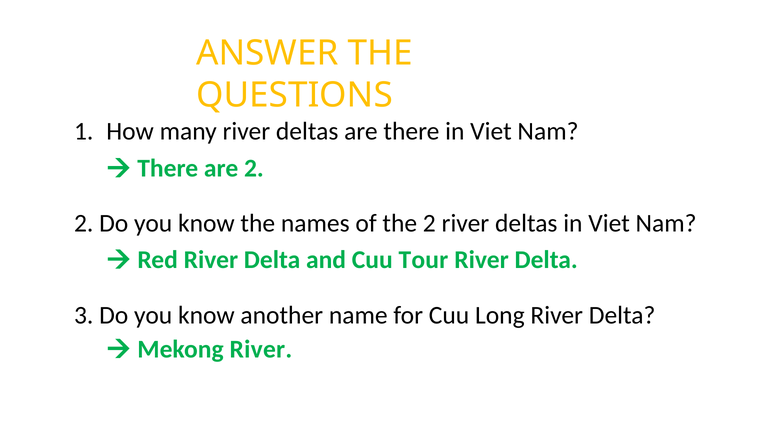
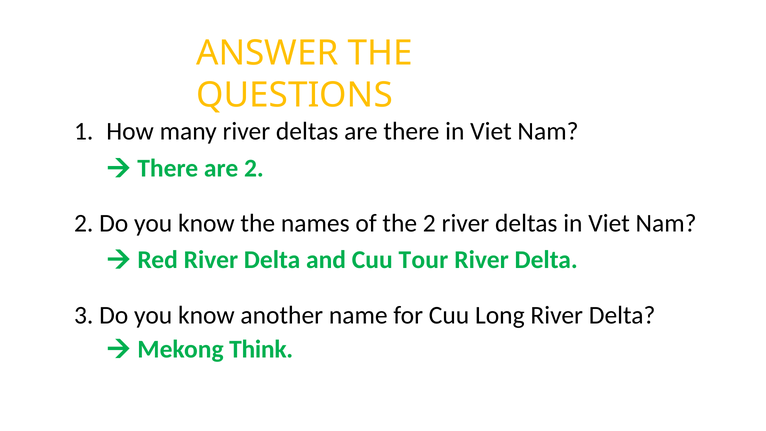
Mekong River: River -> Think (261, 349)
